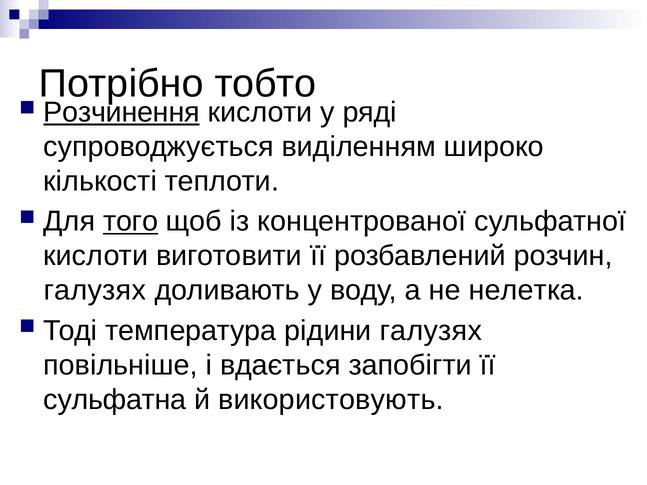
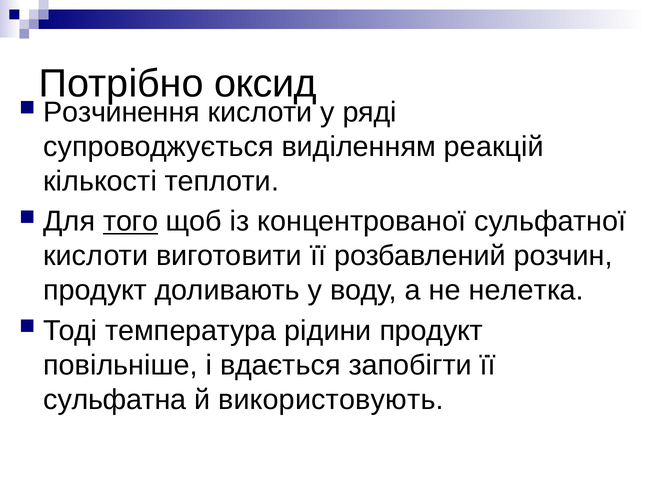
тобто: тобто -> оксид (265, 84)
Розчинення underline: present -> none (122, 112)
широко: широко -> реакцій (494, 147)
галузях: галузях -> продукт (95, 291)
рідини галузях: галузях -> продукт (431, 331)
